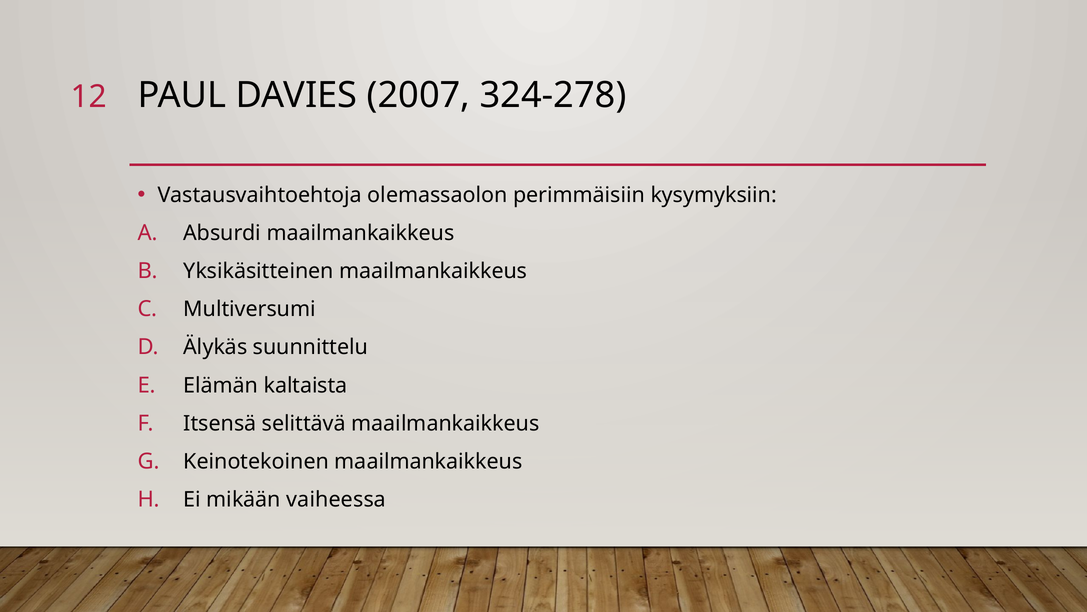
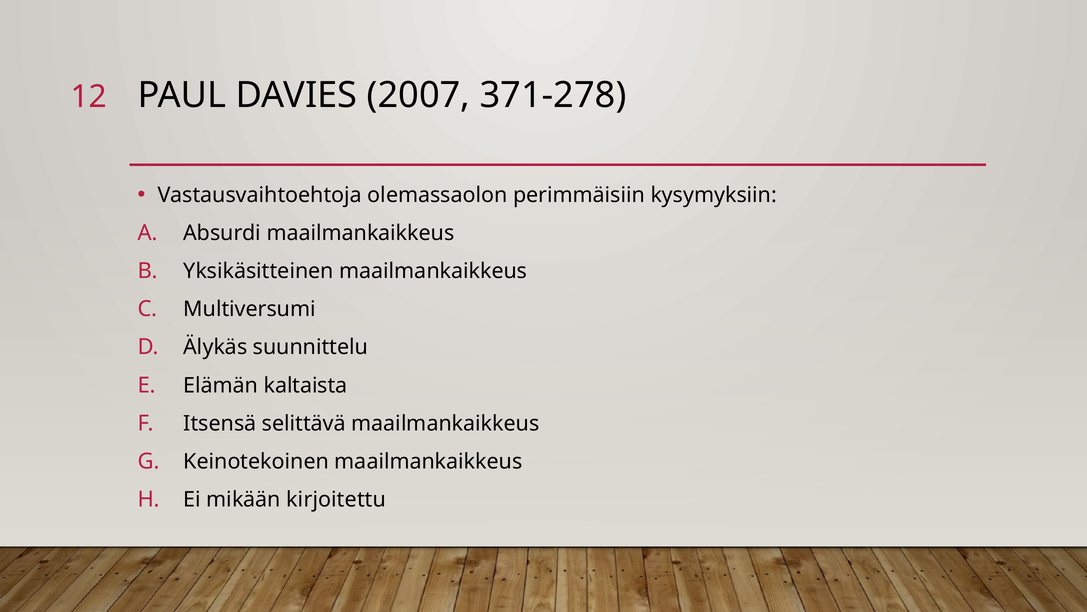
324-278: 324-278 -> 371-278 (553, 95)
vaiheessa: vaiheessa -> kirjoitettu (336, 499)
